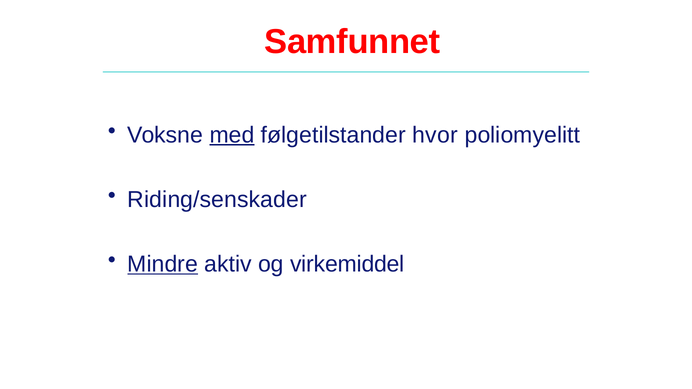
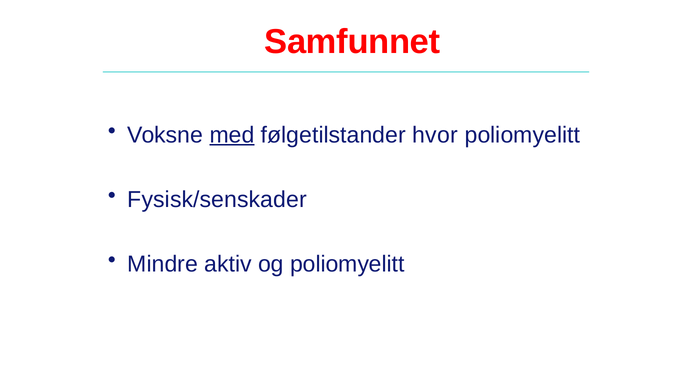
Riding/senskader: Riding/senskader -> Fysisk/senskader (217, 200)
Mindre underline: present -> none (163, 264)
og virkemiddel: virkemiddel -> poliomyelitt (347, 264)
